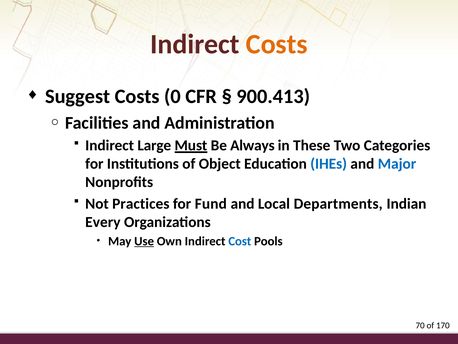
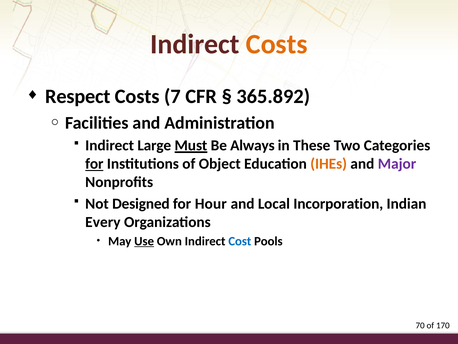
Suggest: Suggest -> Respect (78, 96)
0: 0 -> 7 (173, 96)
900.413: 900.413 -> 365.892 (273, 96)
for underline: none -> present (94, 164)
IHEs colour: blue -> orange (329, 164)
Major colour: blue -> purple (397, 164)
Practices: Practices -> Designed (141, 203)
Fund: Fund -> Hour (211, 203)
Departments: Departments -> Incorporation (338, 203)
